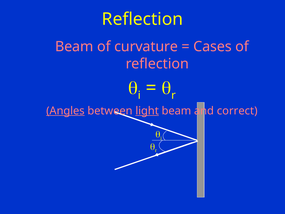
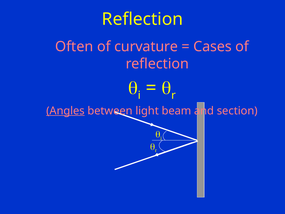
Beam: Beam -> Often (74, 47)
light underline: present -> none (147, 111)
correct: correct -> section (237, 111)
